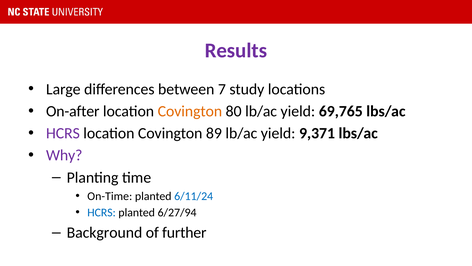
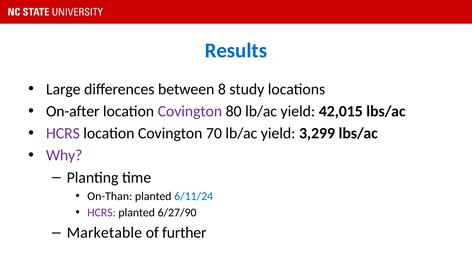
Results colour: purple -> blue (236, 51)
7: 7 -> 8 (222, 89)
Covington colour: orange -> purple (190, 111)
69,765: 69,765 -> 42,015 (341, 111)
89: 89 -> 70 (214, 133)
9,371: 9,371 -> 3,299 (317, 133)
On-Time: On-Time -> On-Than (110, 196)
HCRS colour: blue -> purple (102, 212)
6/27/94: 6/27/94 -> 6/27/90 (177, 212)
Background: Background -> Marketable (104, 232)
